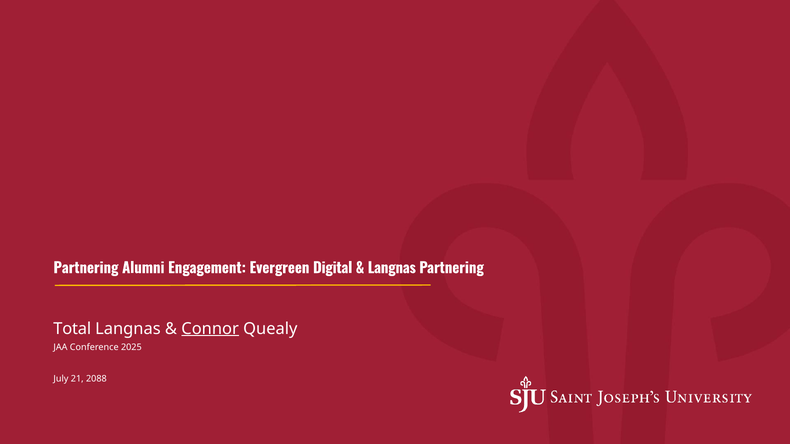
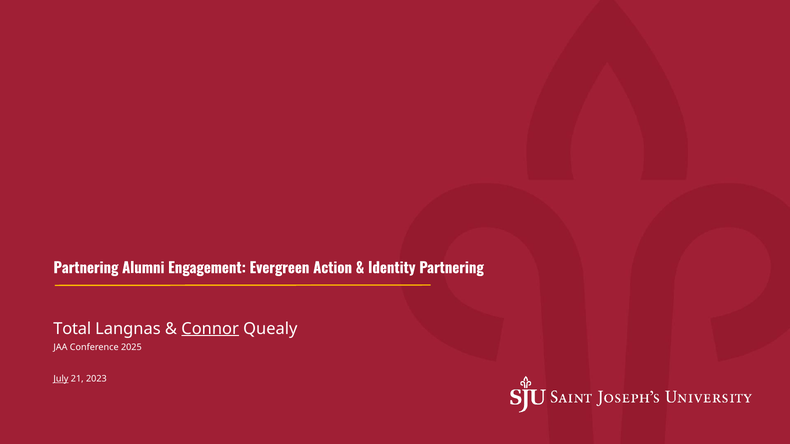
Digital: Digital -> Action (333, 268)
Langnas: Langnas -> Identity (392, 268)
July underline: none -> present (61, 379)
2088: 2088 -> 2023 (96, 379)
